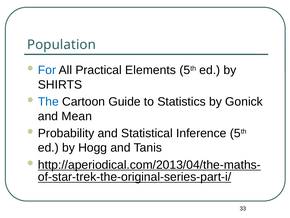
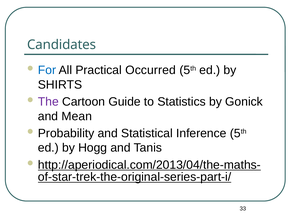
Population: Population -> Candidates (62, 45)
Elements: Elements -> Occurred (151, 70)
The colour: blue -> purple (48, 101)
